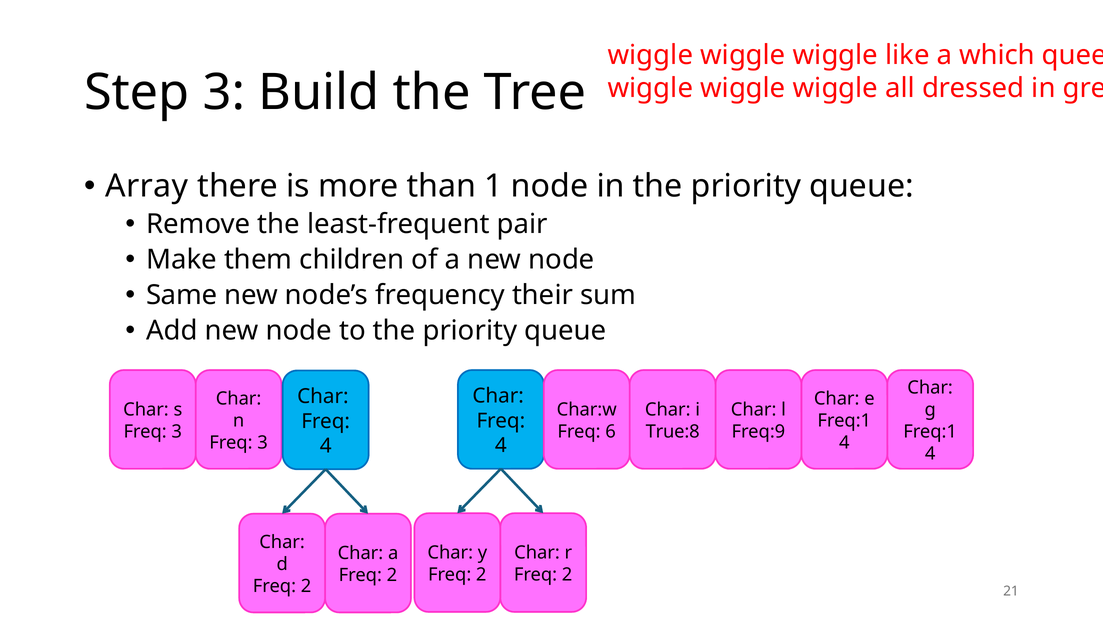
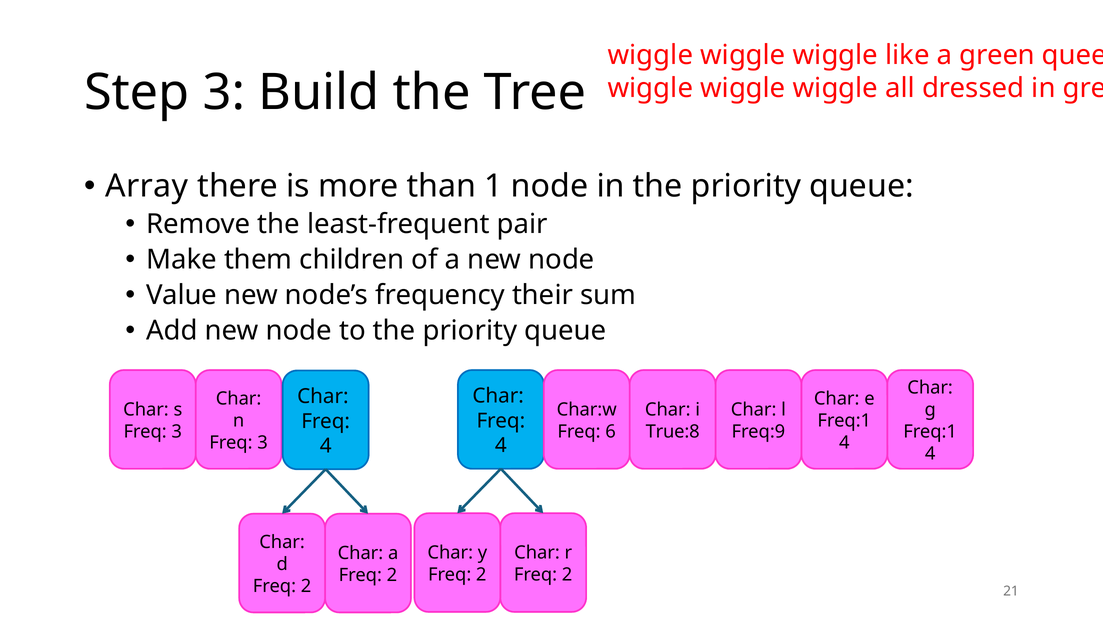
a which: which -> green (997, 55)
Same: Same -> Value (182, 296)
